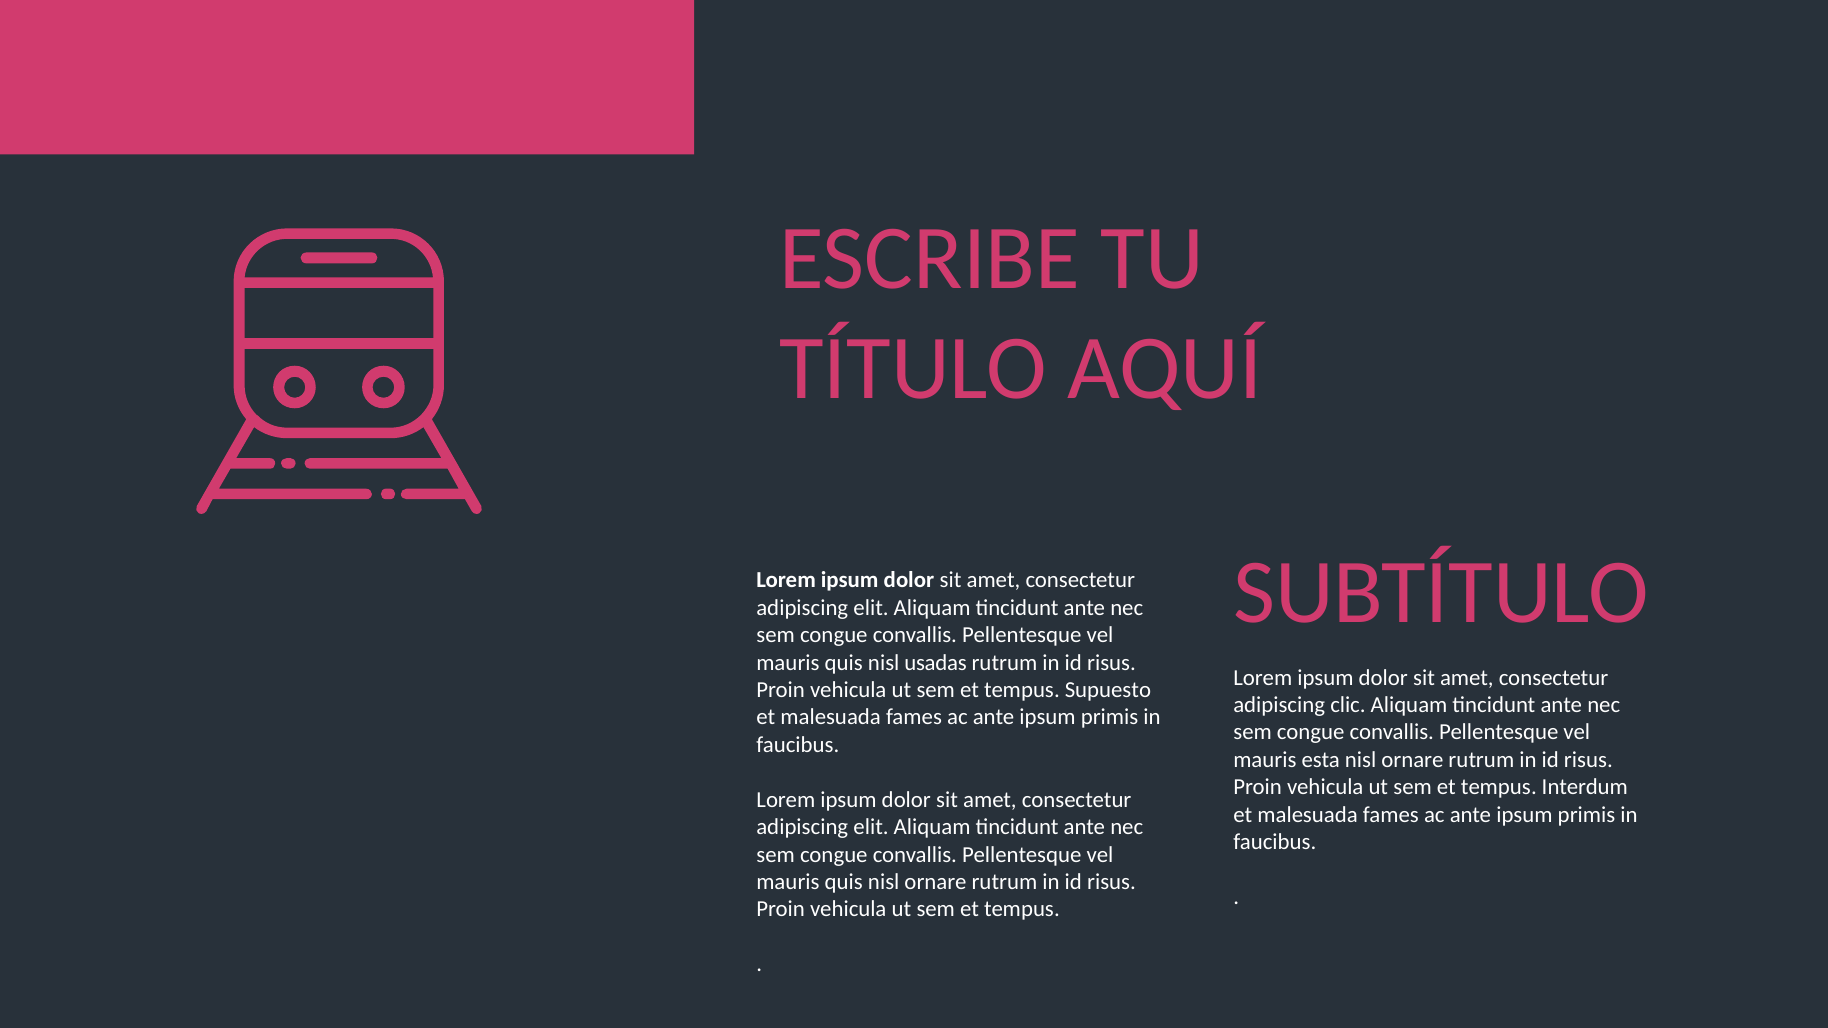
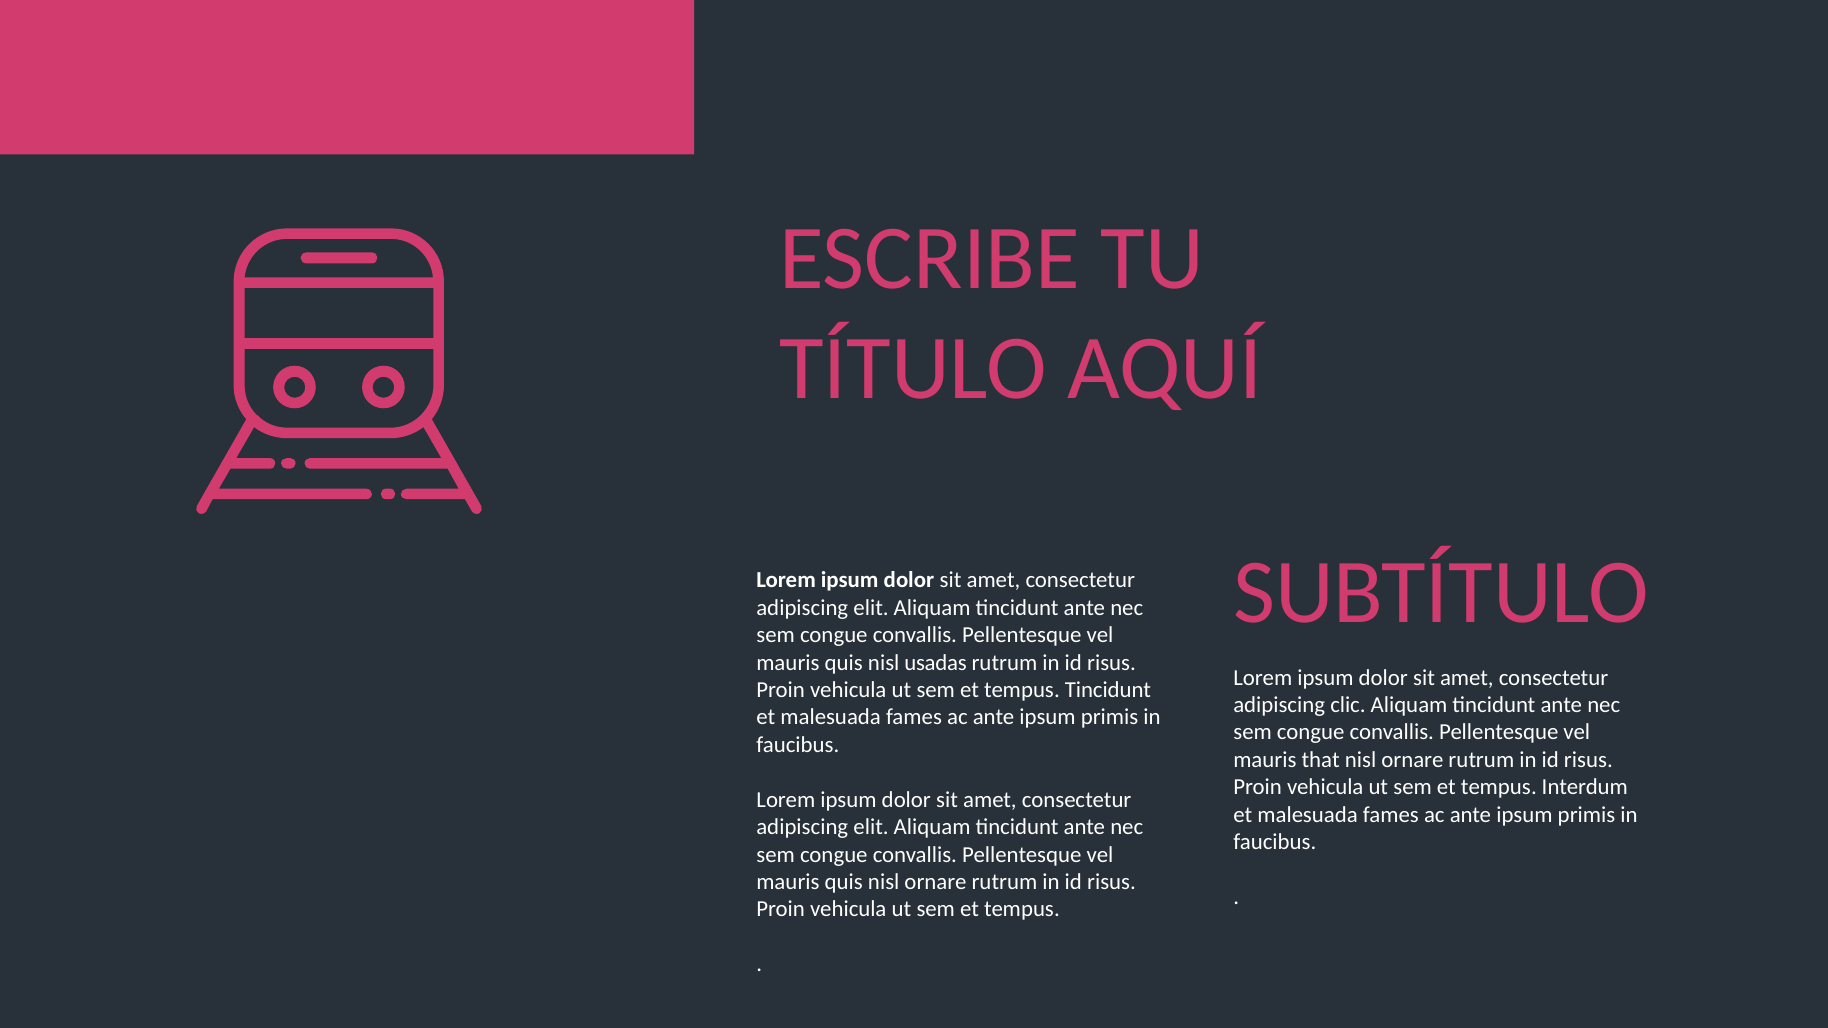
tempus Supuesto: Supuesto -> Tincidunt (1108, 690)
esta: esta -> that (1321, 760)
